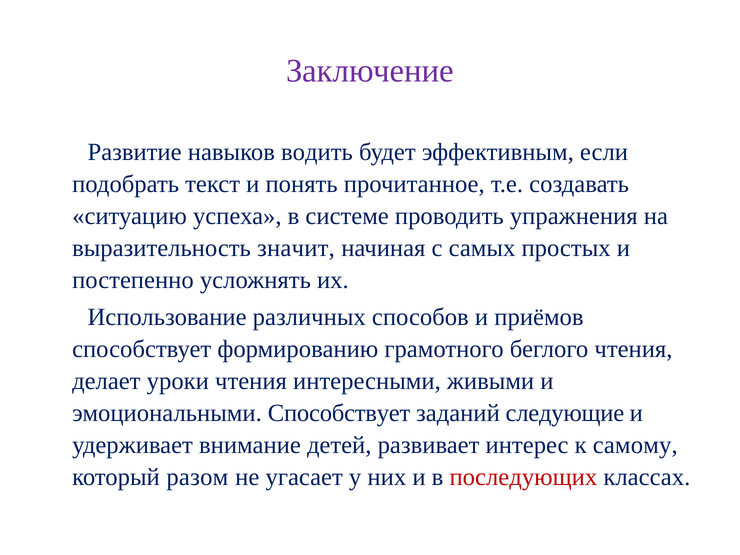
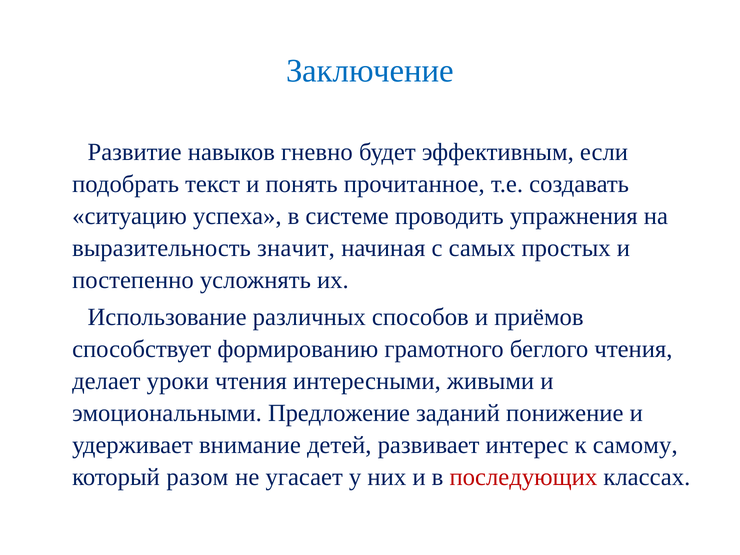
Заключение colour: purple -> blue (370, 71)
водить: водить -> гневно (317, 152)
эмоциональными Способствует: Способствует -> Предложение (339, 413)
следующие: следующие -> понижение (565, 413)
